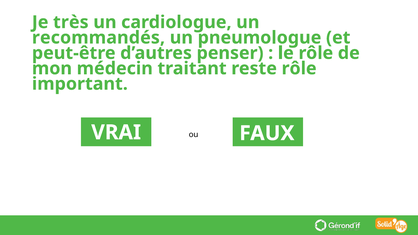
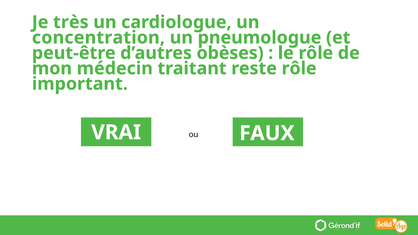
recommandés: recommandés -> concentration (98, 38)
penser: penser -> obèses (230, 53)
